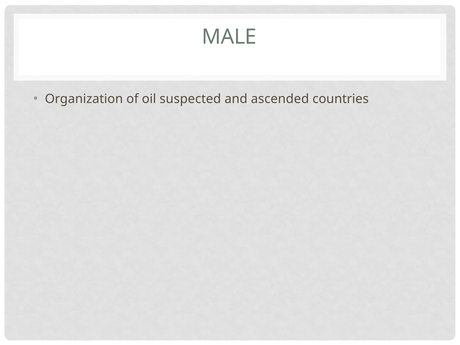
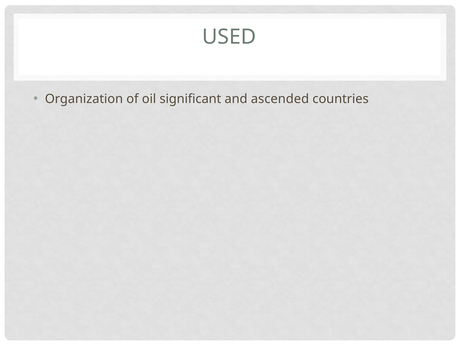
MALE: MALE -> USED (229, 37)
suspected: suspected -> significant (190, 99)
